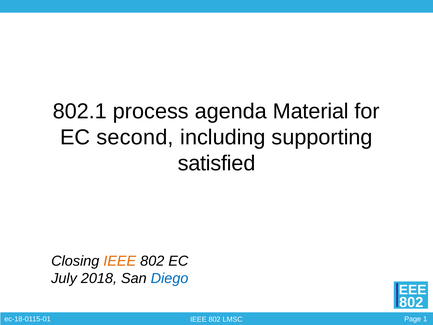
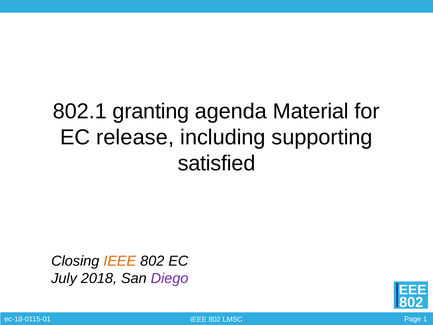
process: process -> granting (151, 111)
second: second -> release (135, 137)
Diego colour: blue -> purple (170, 278)
